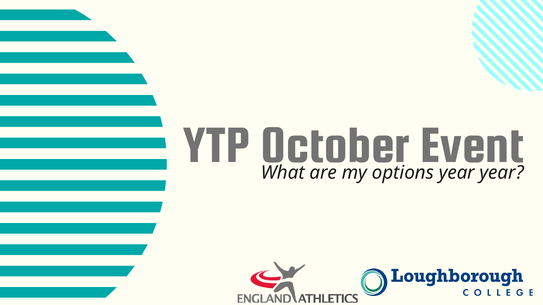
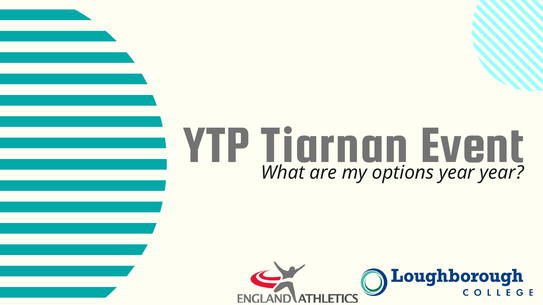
October: October -> Tiarnan (335, 145)
